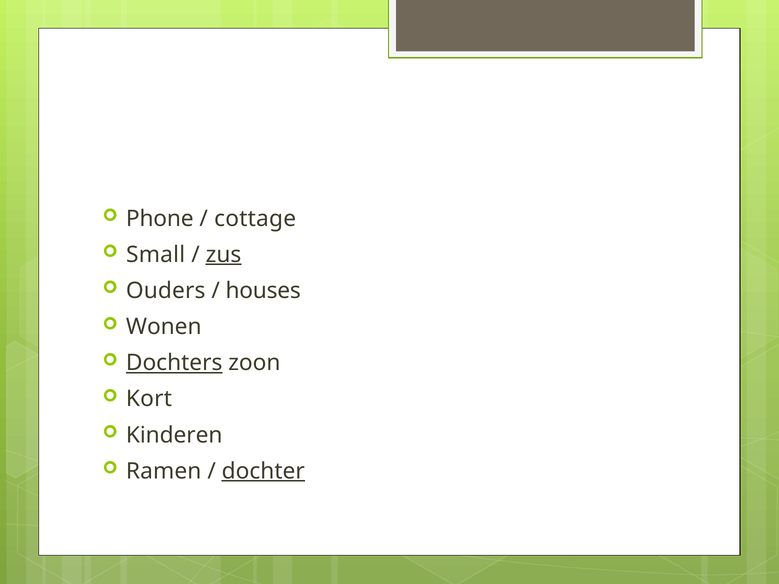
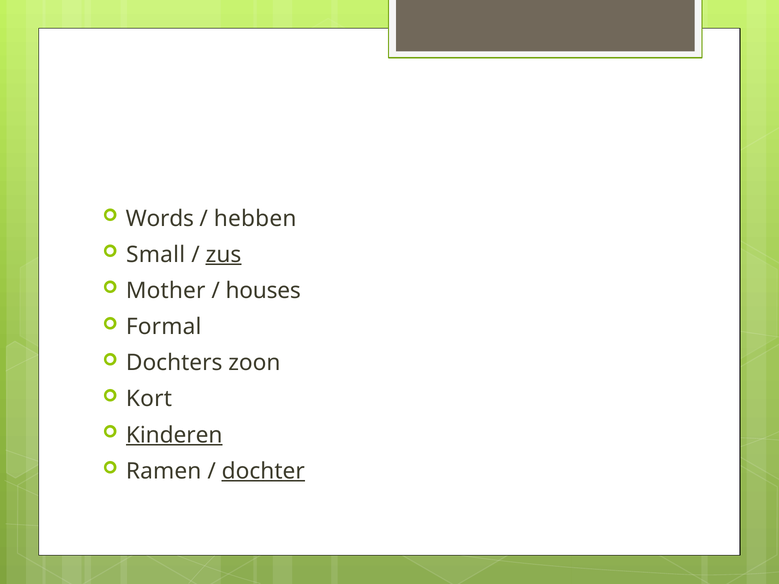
Phone: Phone -> Words (160, 219)
cottage: cottage -> hebben (255, 219)
Ouders: Ouders -> Mother (166, 291)
Wonen: Wonen -> Formal (164, 327)
Dochters underline: present -> none (174, 363)
Kinderen underline: none -> present (174, 435)
